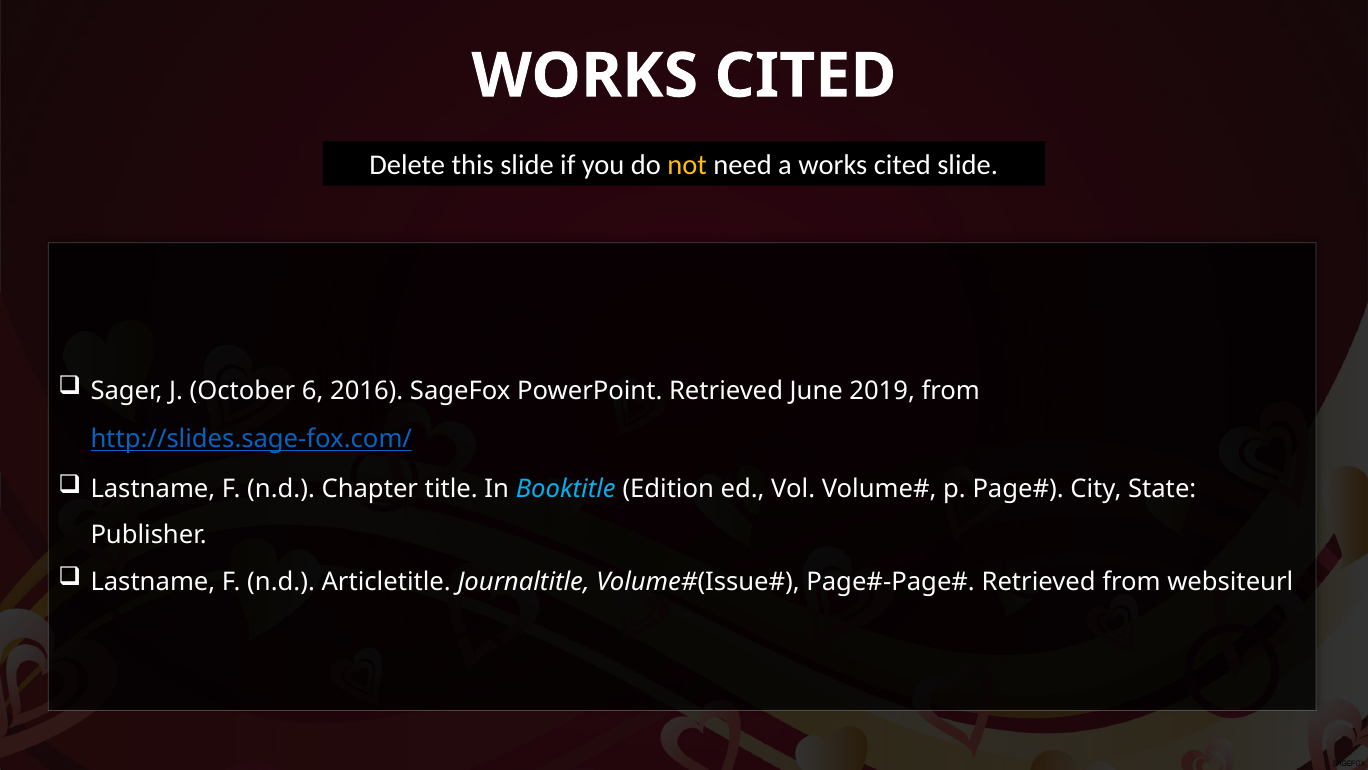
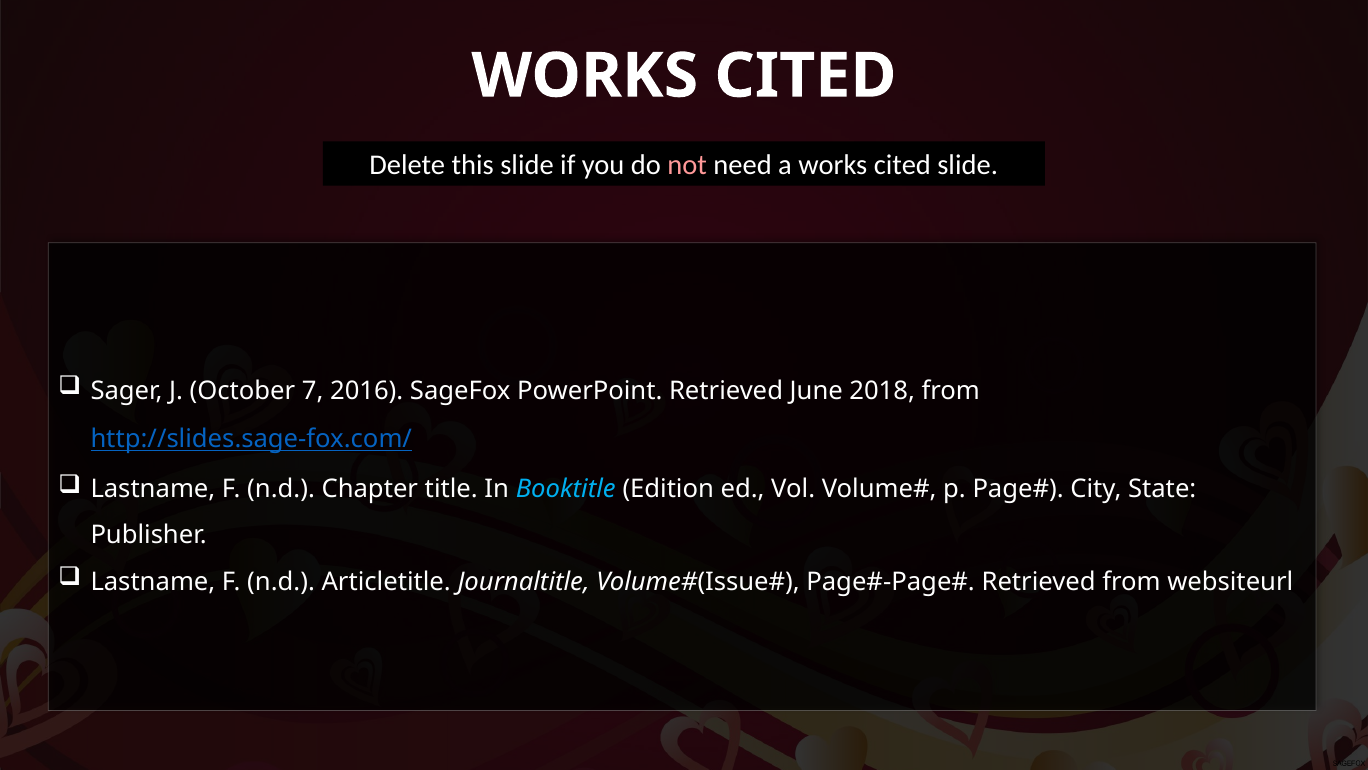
not colour: yellow -> pink (687, 165)
6: 6 -> 7 (313, 390)
2019: 2019 -> 2018 (882, 390)
